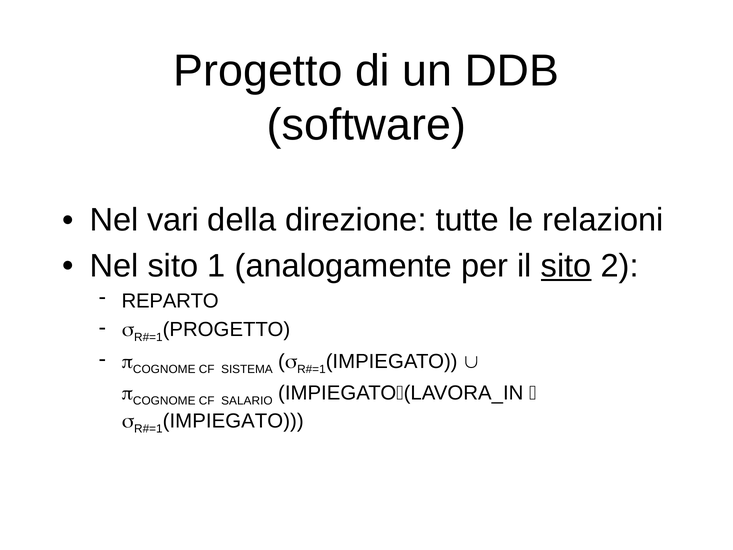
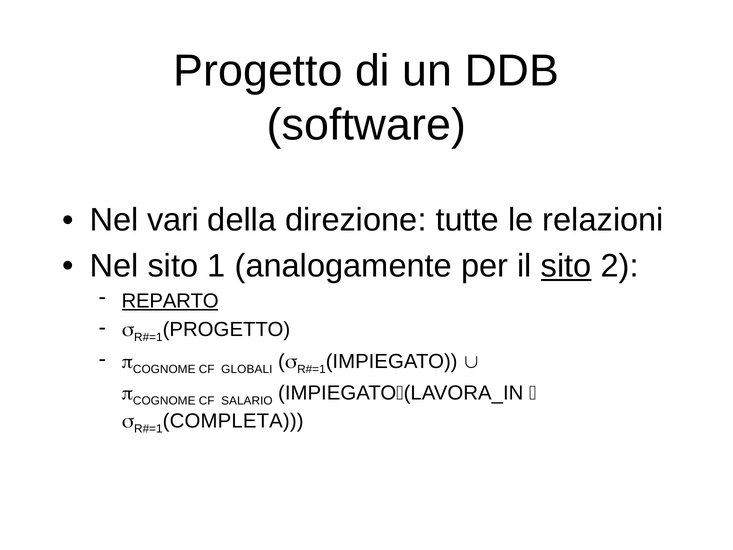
REPARTO underline: none -> present (170, 301)
SISTEMA: SISTEMA -> GLOBALI (247, 369)
IMPIEGATO: IMPIEGATO -> COMPLETA (233, 421)
